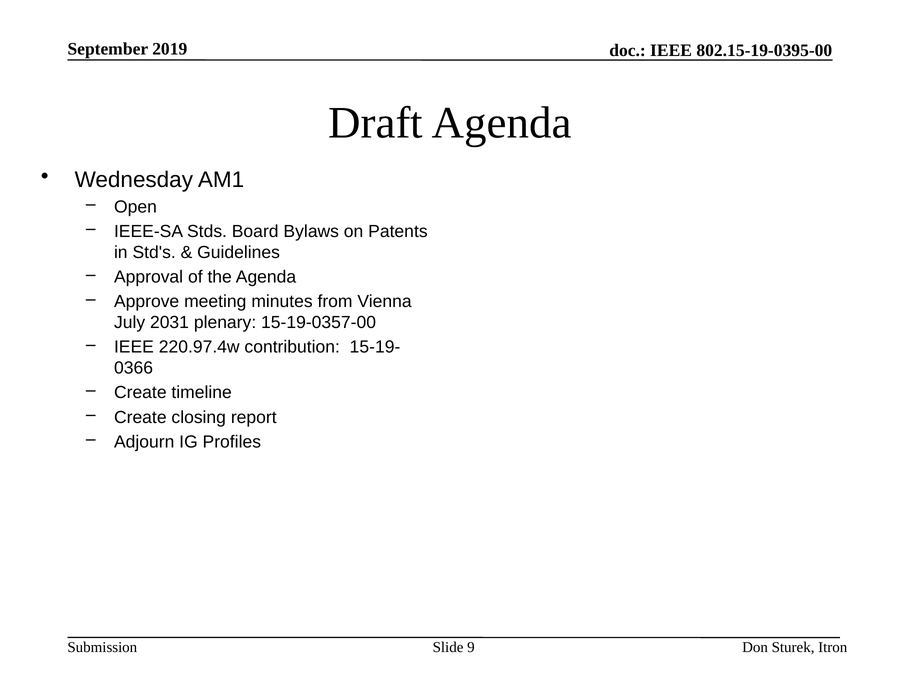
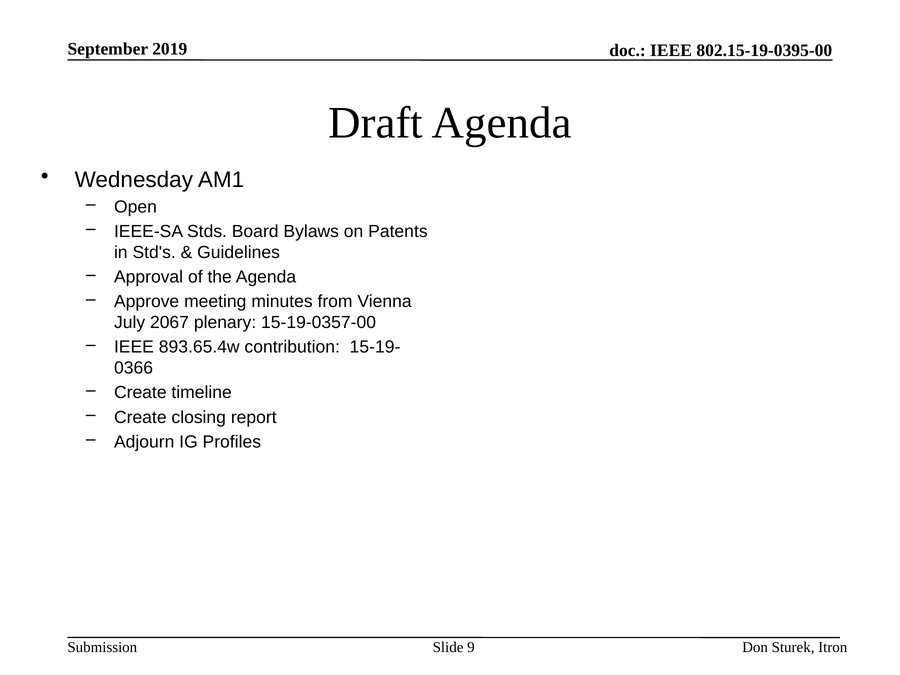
2031: 2031 -> 2067 (169, 323)
220.97.4w: 220.97.4w -> 893.65.4w (199, 347)
